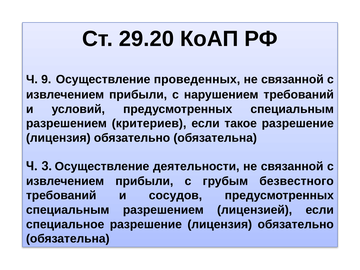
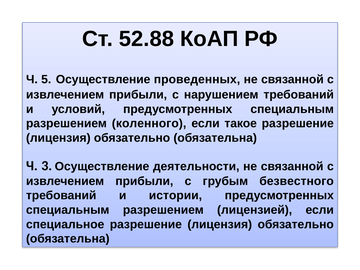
29.20: 29.20 -> 52.88 (146, 39)
9: 9 -> 5 (46, 79)
критериев: критериев -> коленного (149, 123)
сосудов: сосудов -> истории (175, 196)
